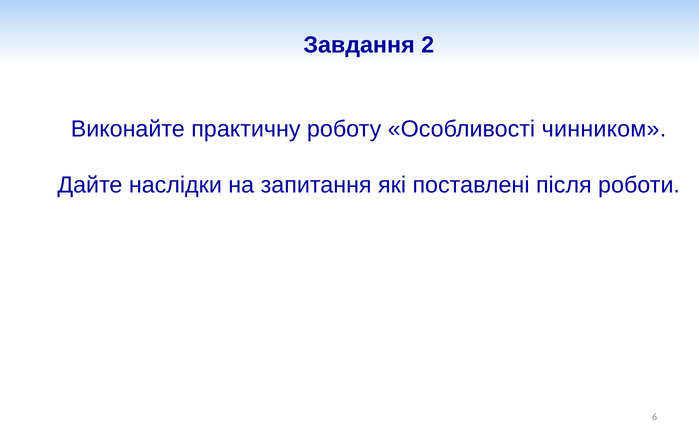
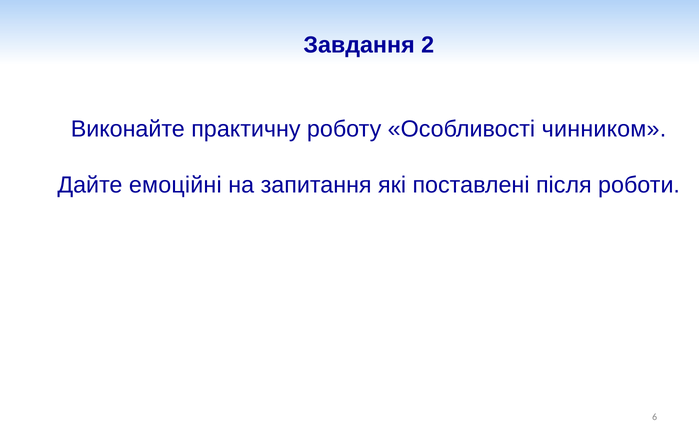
наслідки: наслідки -> емоційні (175, 185)
